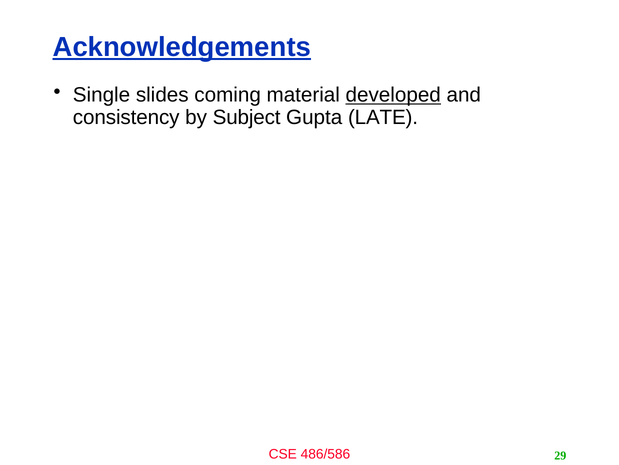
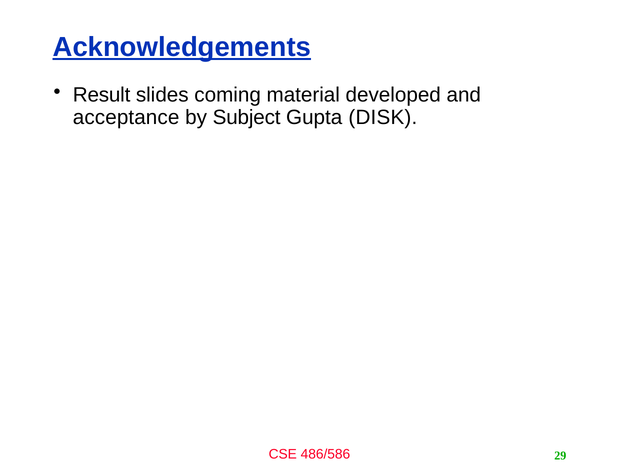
Single: Single -> Result (102, 95)
developed underline: present -> none (393, 95)
consistency: consistency -> acceptance (126, 117)
LATE: LATE -> DISK (383, 117)
